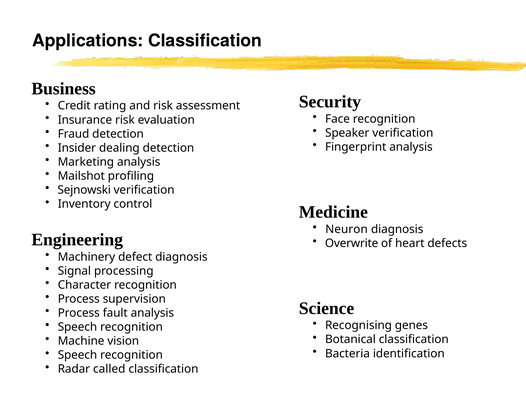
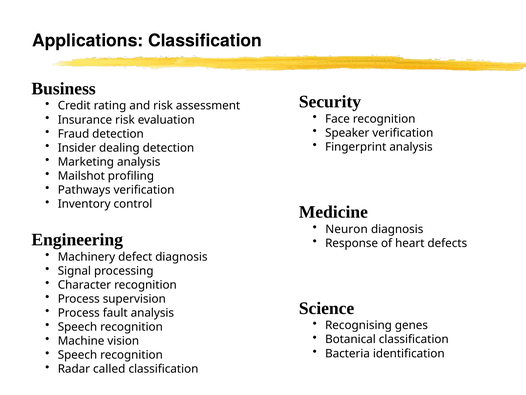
Sejnowski: Sejnowski -> Pathways (84, 190)
Overwrite: Overwrite -> Response (352, 243)
